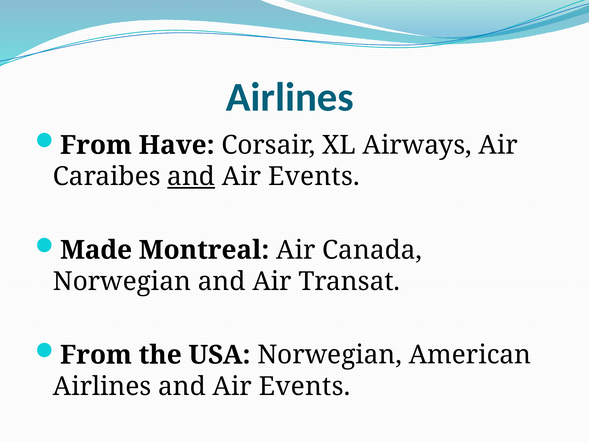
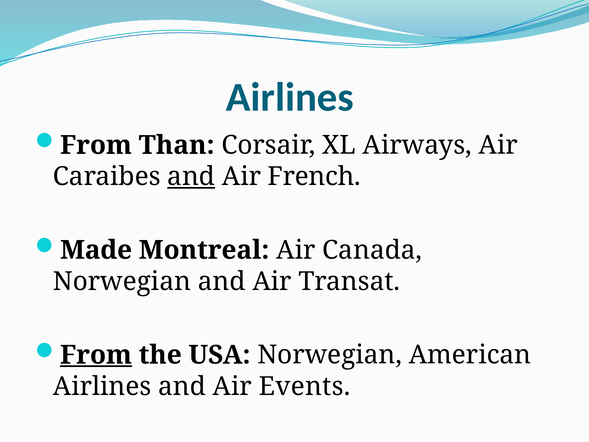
Have: Have -> Than (177, 145)
Events: Events -> French (314, 177)
From underline: none -> present (96, 355)
